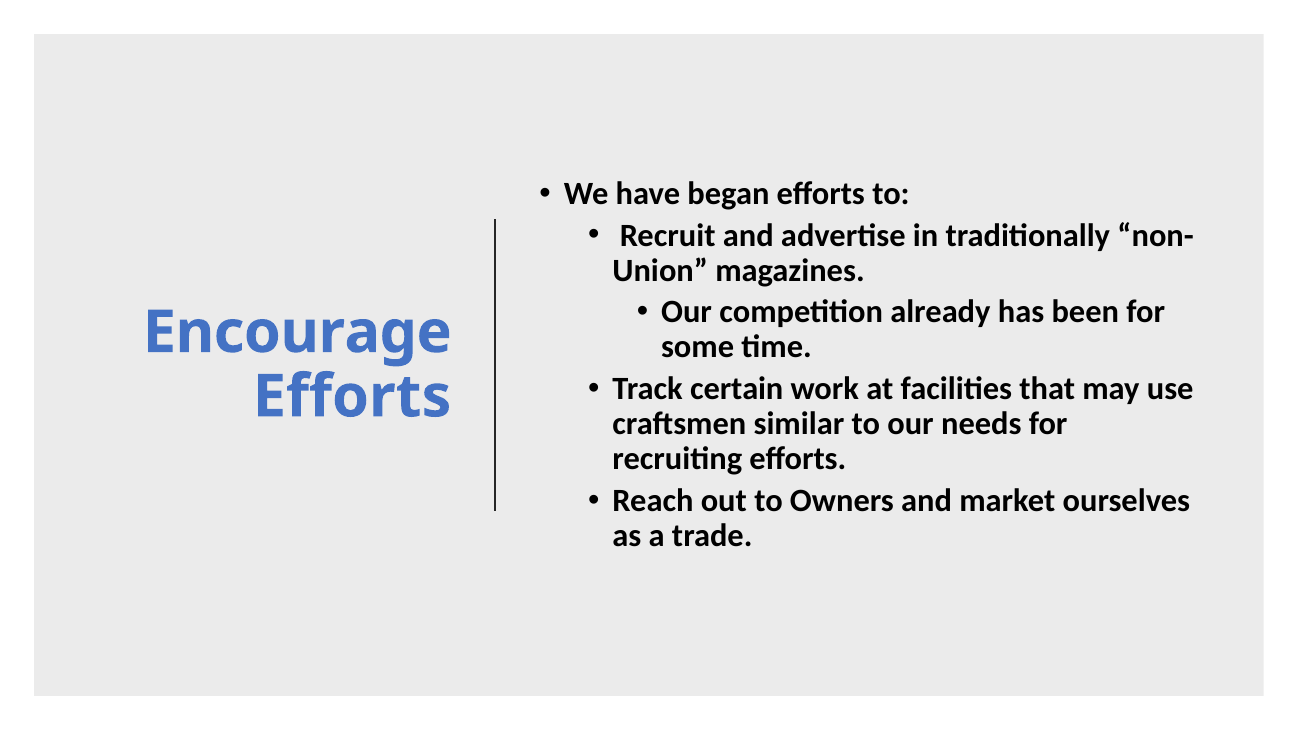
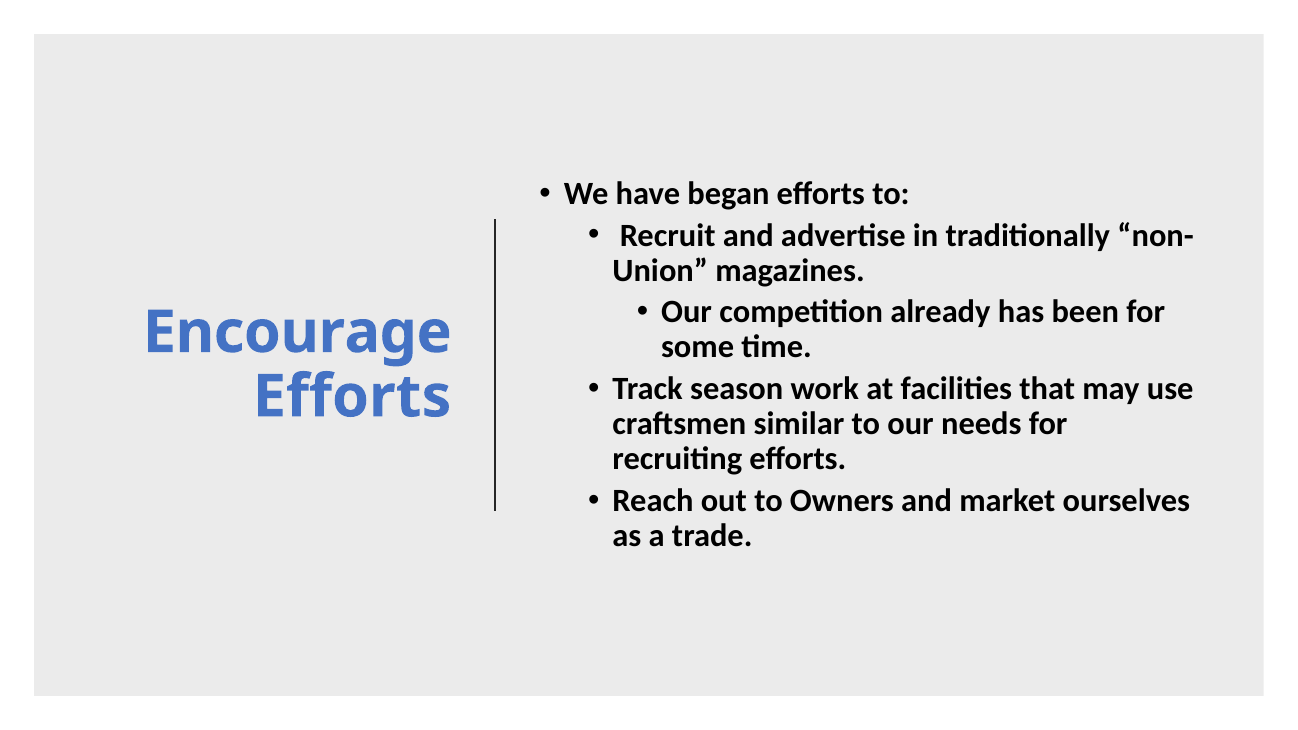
certain: certain -> season (737, 389)
